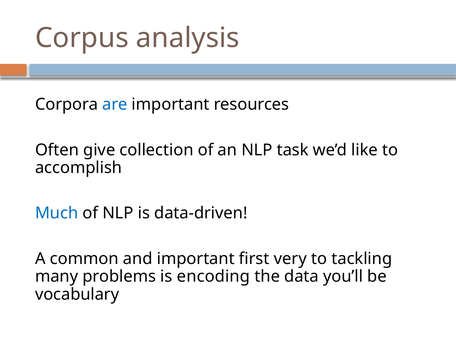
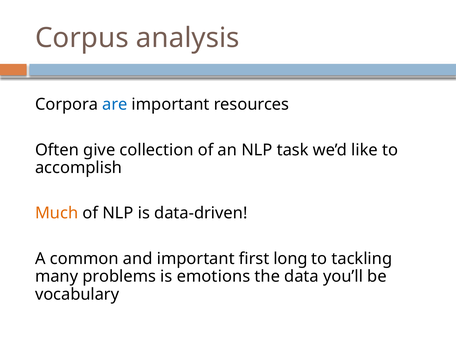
Much colour: blue -> orange (57, 213)
very: very -> long (290, 259)
encoding: encoding -> emotions (213, 276)
